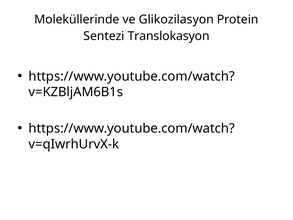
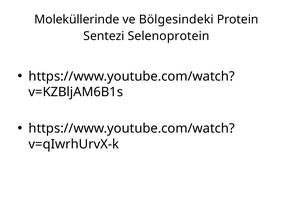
Glikozilasyon: Glikozilasyon -> Bölgesindeki (176, 20)
Translokasyon: Translokasyon -> Selenoprotein (169, 36)
